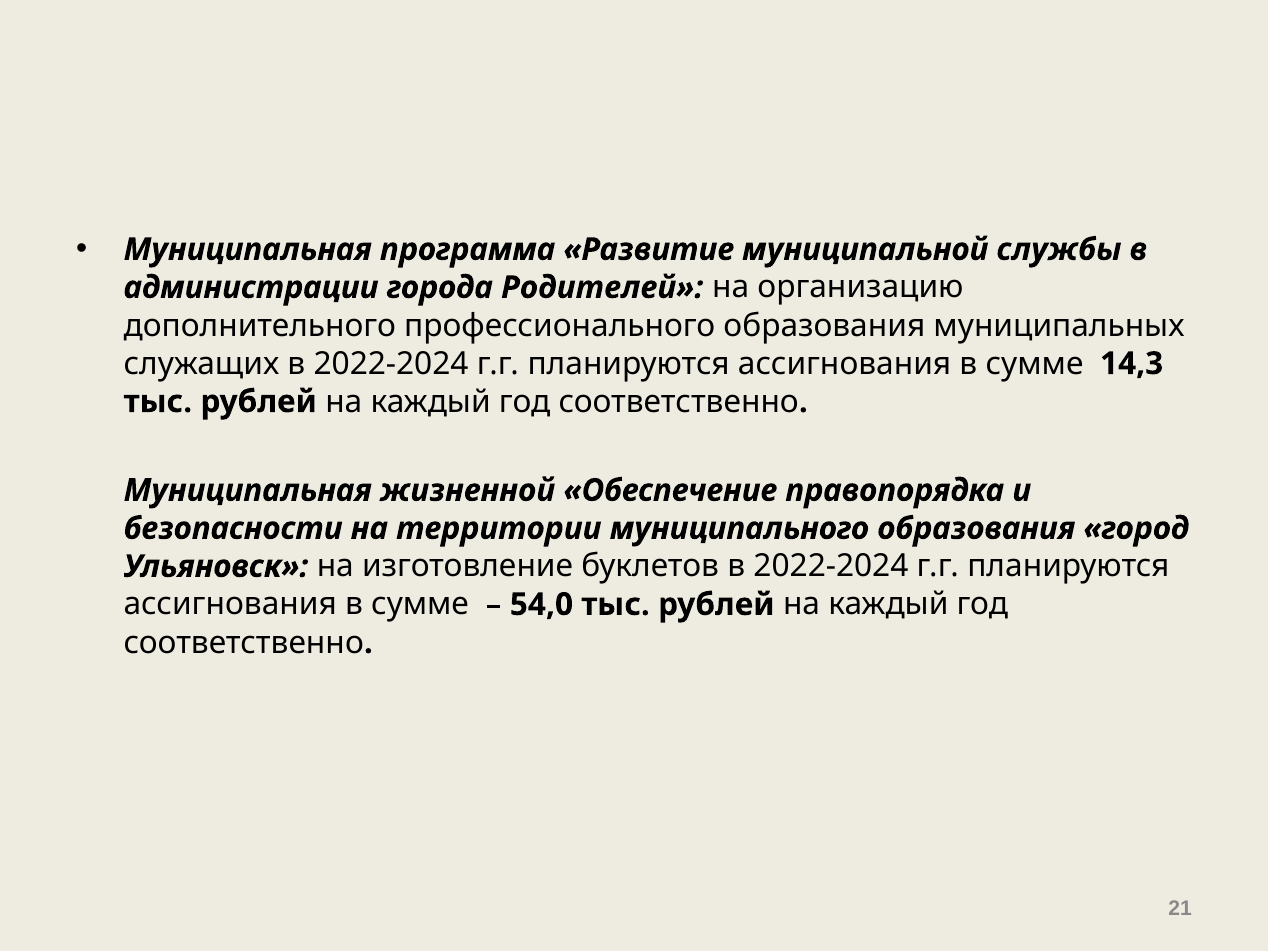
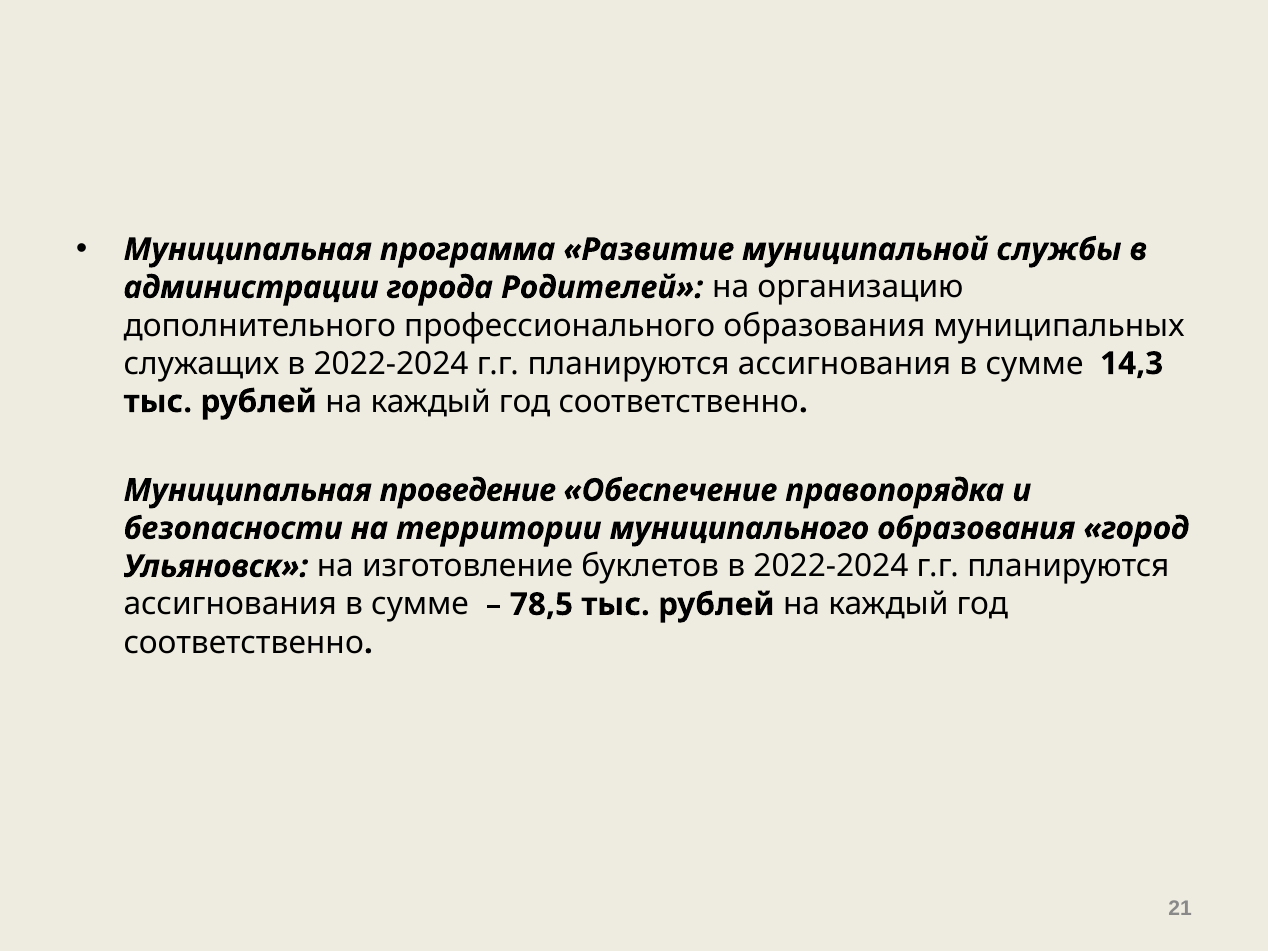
жизненной: жизненной -> проведение (468, 490)
54,0: 54,0 -> 78,5 (541, 605)
